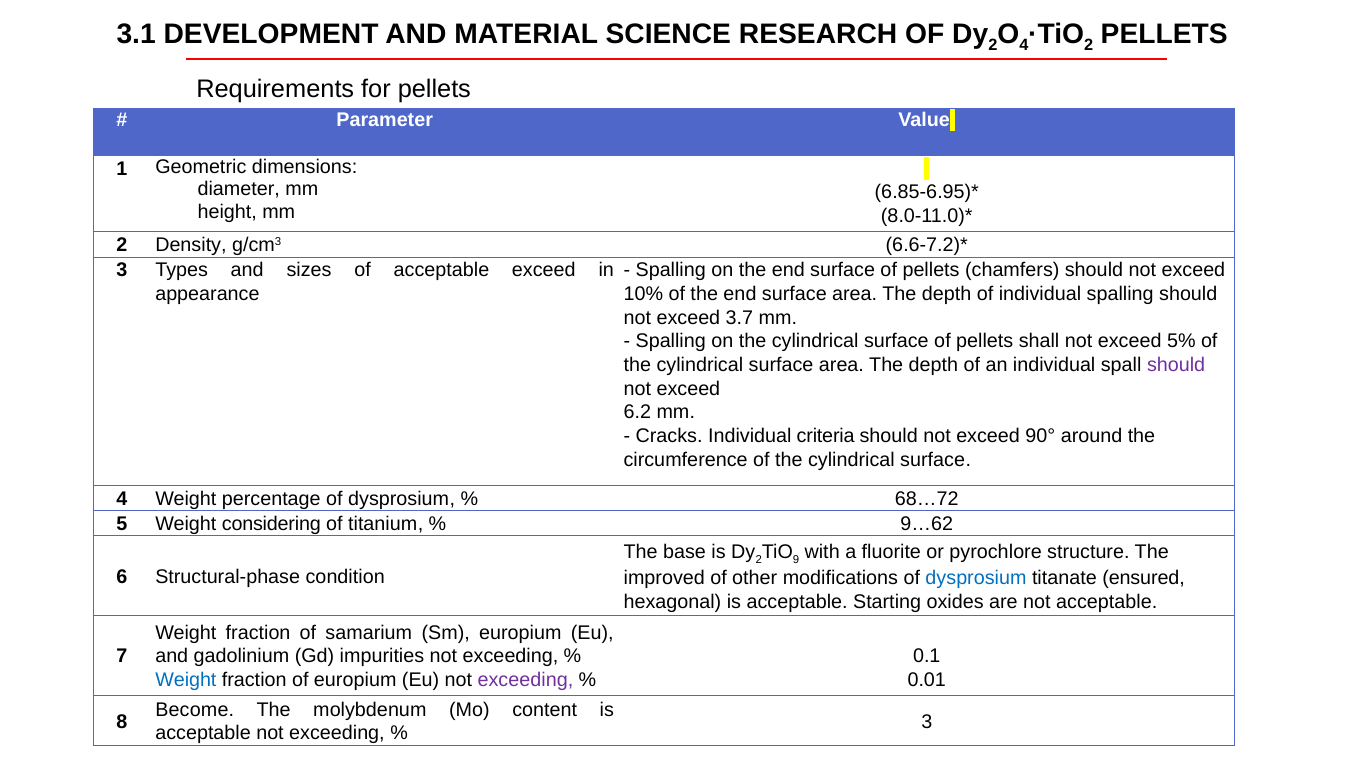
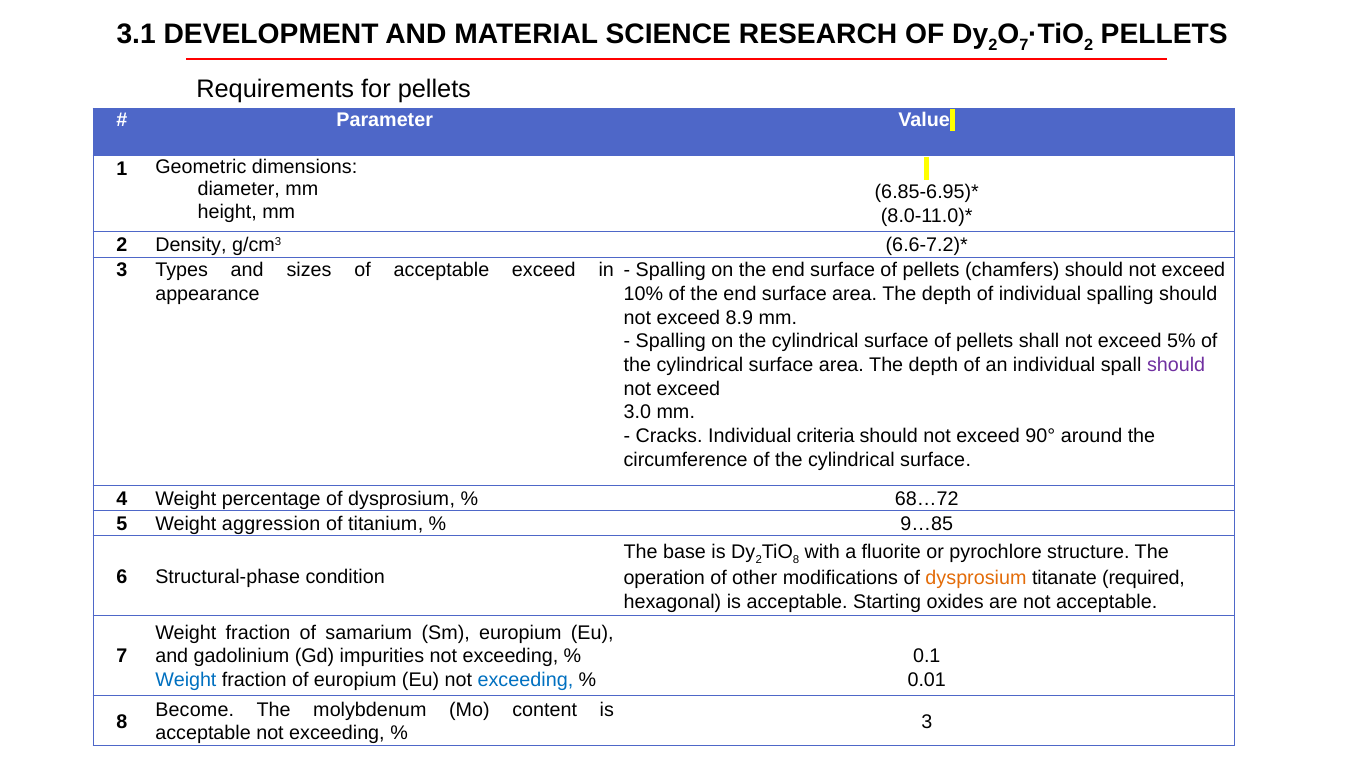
4: 4 -> 7 (1024, 45)
3.7: 3.7 -> 8.9 (739, 318)
6.2: 6.2 -> 3.0 (637, 412)
considering: considering -> aggression (271, 524)
9…62: 9…62 -> 9…85 (927, 524)
9: 9 -> 8 (796, 559)
improved: improved -> operation (664, 578)
dysprosium colour: blue -> orange (976, 578)
ensured: ensured -> required (1144, 578)
exceeding colour: purple -> blue (525, 680)
